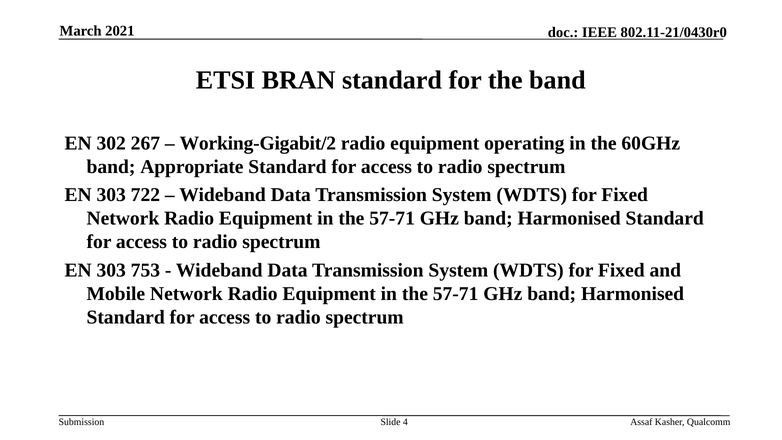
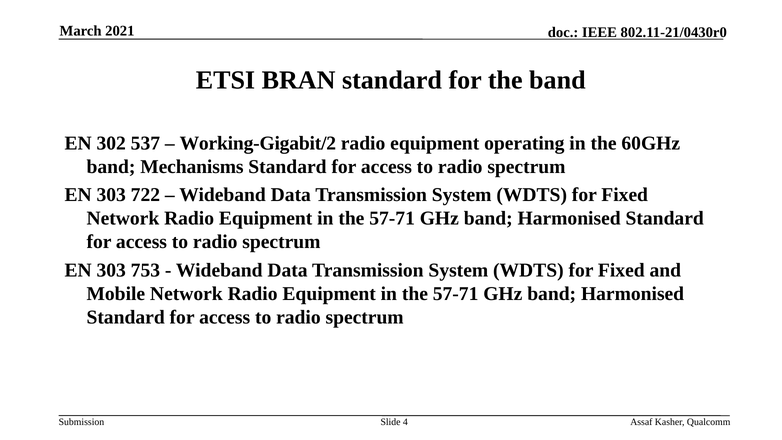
267: 267 -> 537 (145, 143)
Appropriate: Appropriate -> Mechanisms (192, 167)
